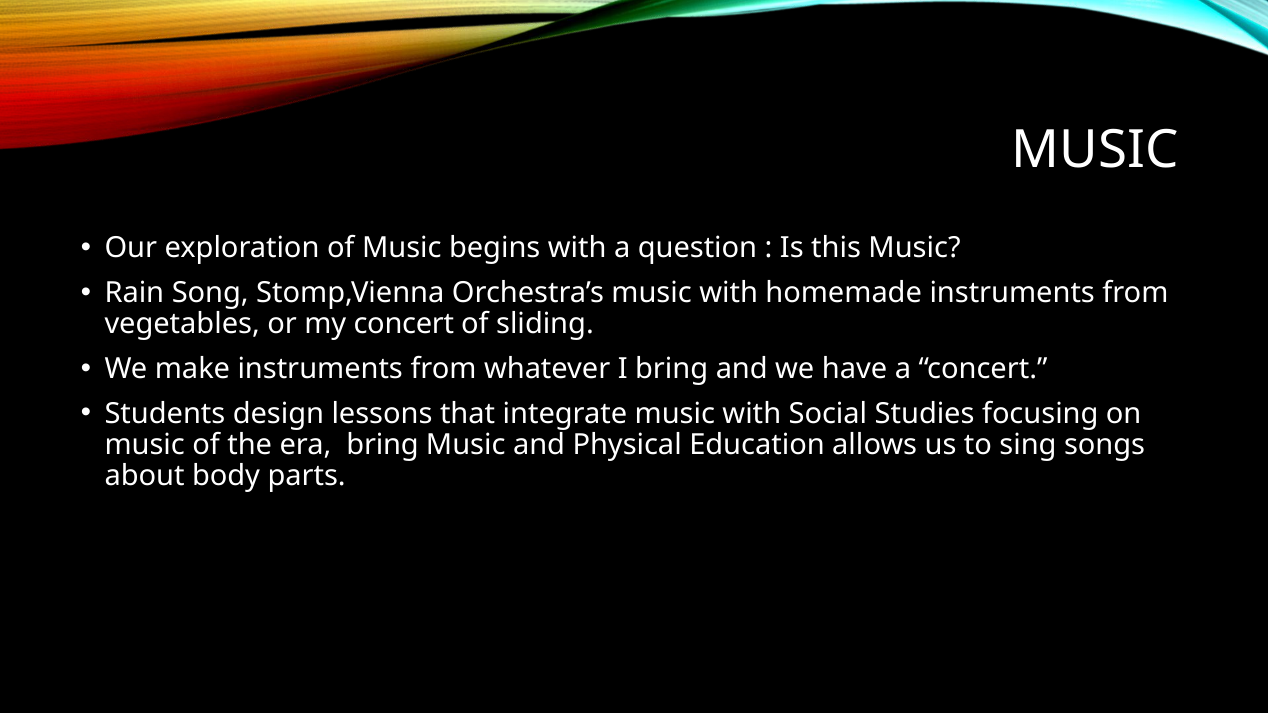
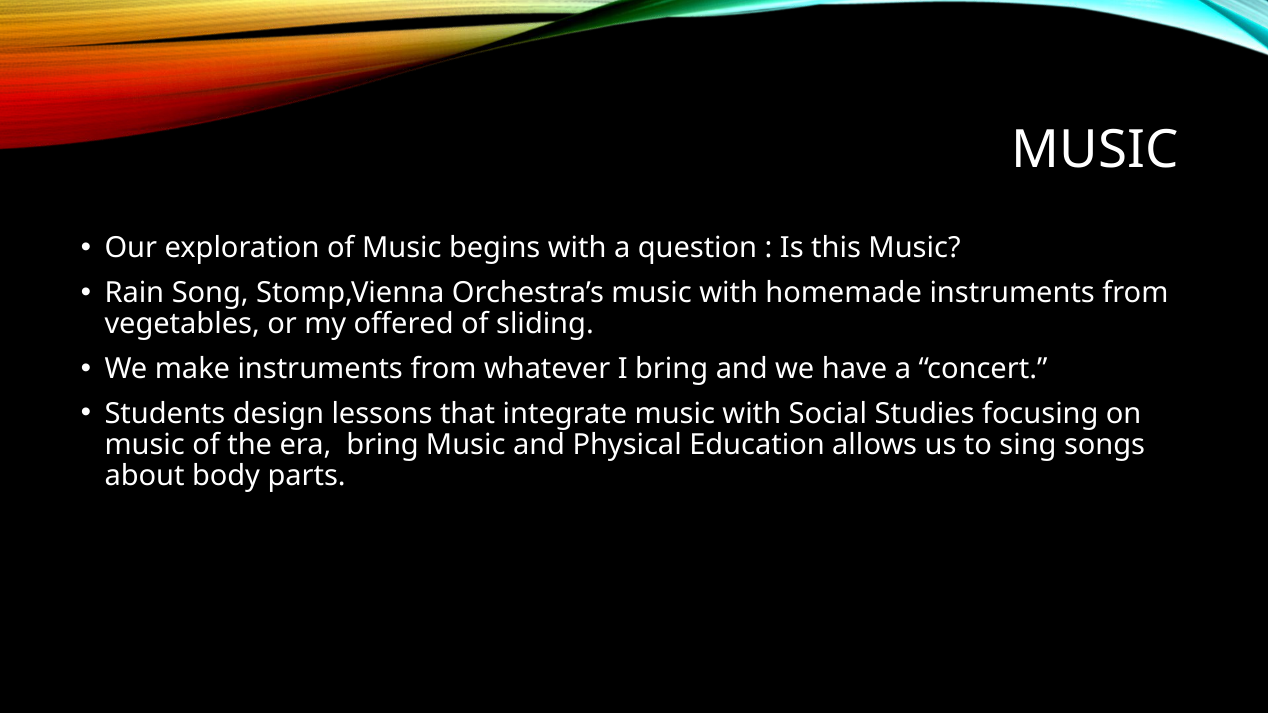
my concert: concert -> offered (404, 324)
